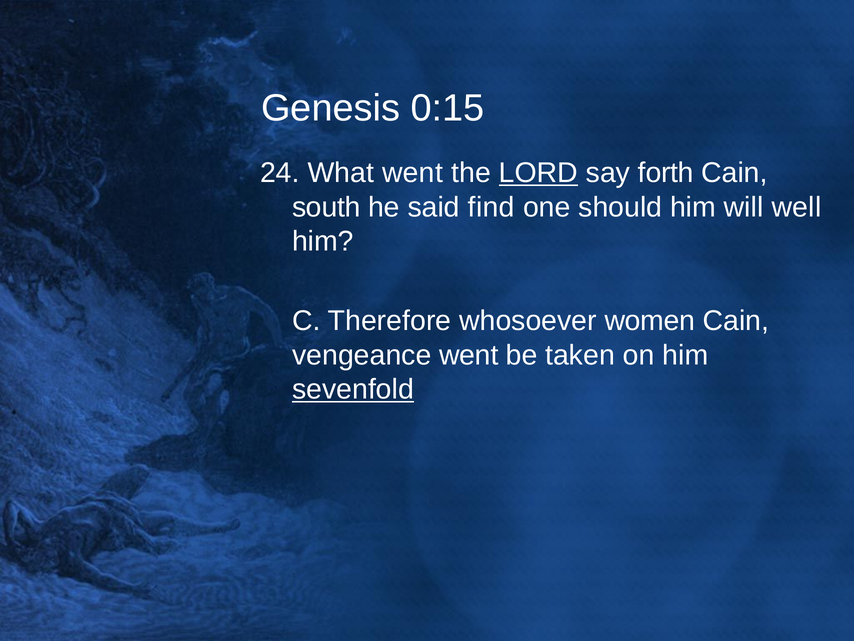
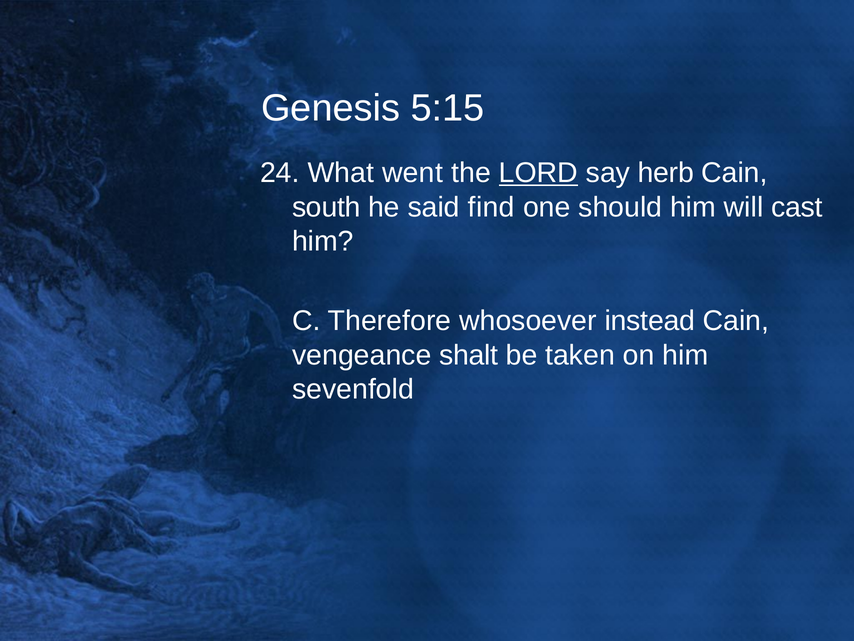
0:15: 0:15 -> 5:15 (448, 108)
forth: forth -> herb (666, 173)
well: well -> cast (797, 207)
women: women -> instead (650, 321)
vengeance went: went -> shalt (469, 355)
sevenfold underline: present -> none (353, 389)
